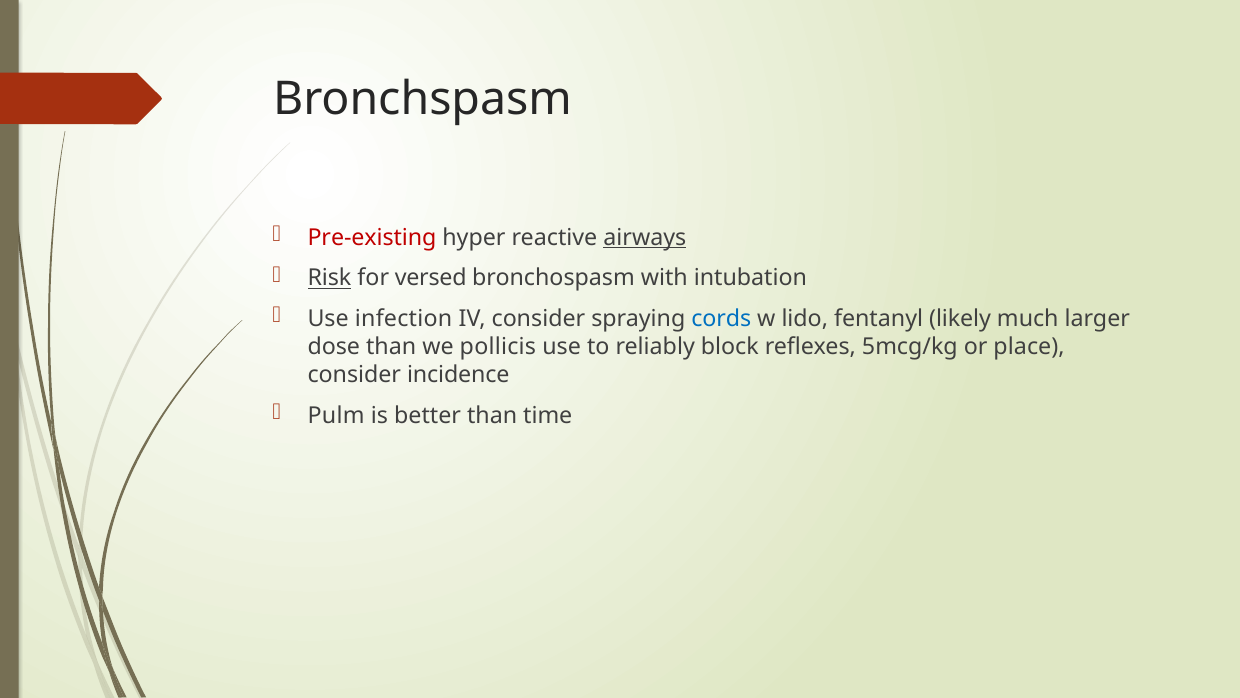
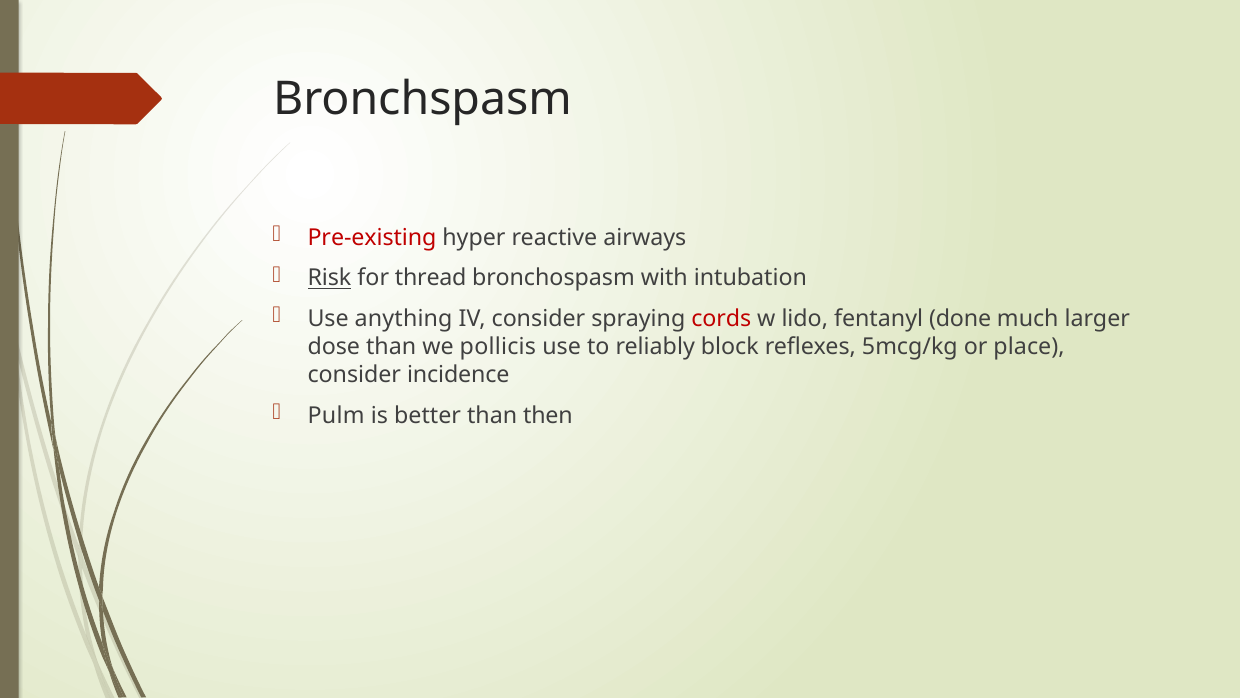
airways underline: present -> none (645, 237)
versed: versed -> thread (431, 278)
infection: infection -> anything (404, 319)
cords colour: blue -> red (721, 319)
likely: likely -> done (960, 319)
time: time -> then (548, 416)
